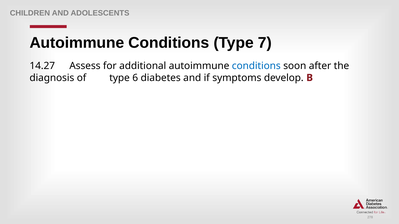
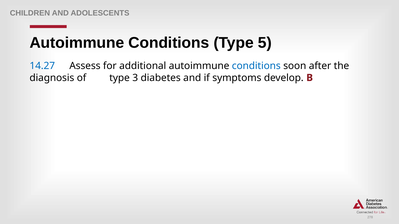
7: 7 -> 5 (265, 43)
14.27 colour: black -> blue (42, 66)
6: 6 -> 3 (135, 78)
